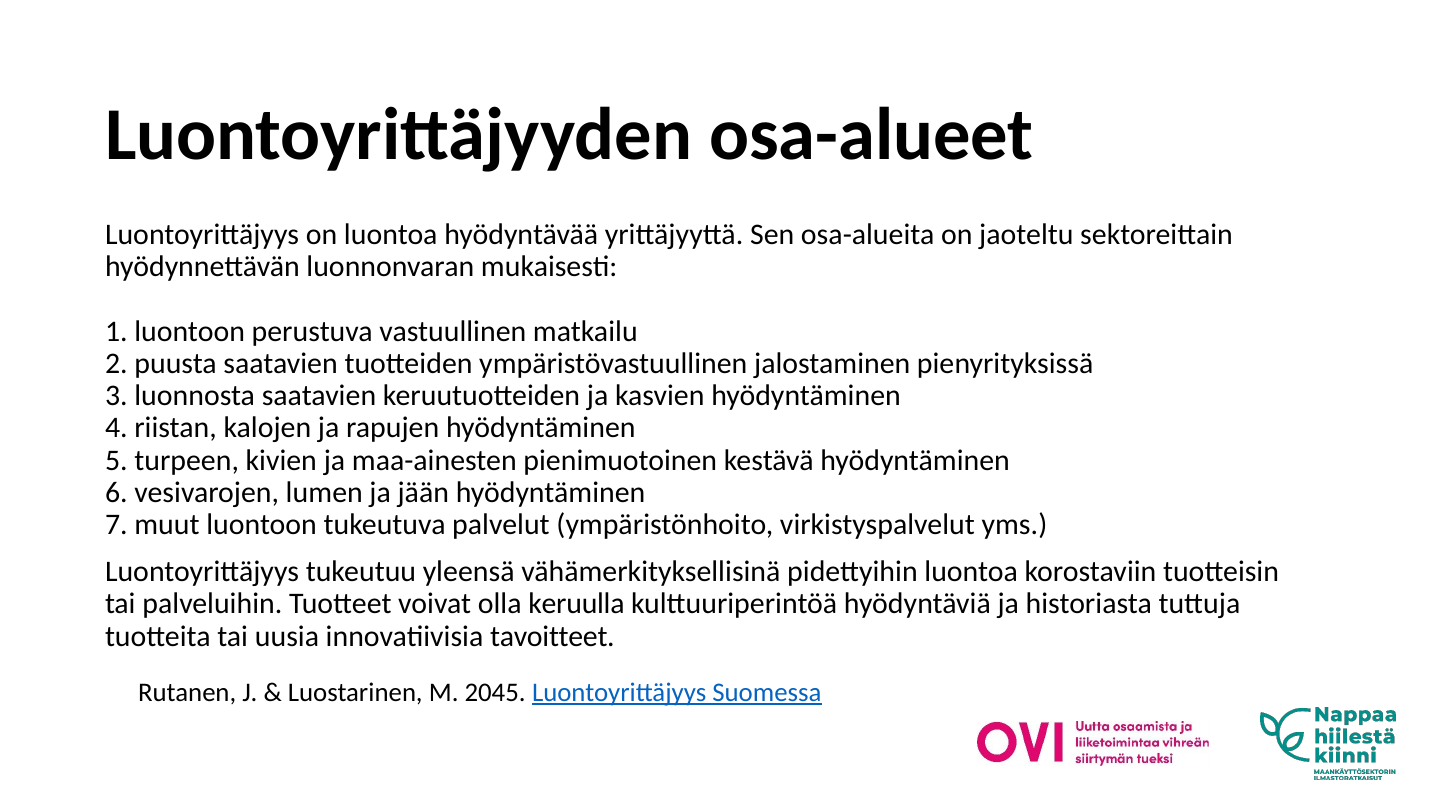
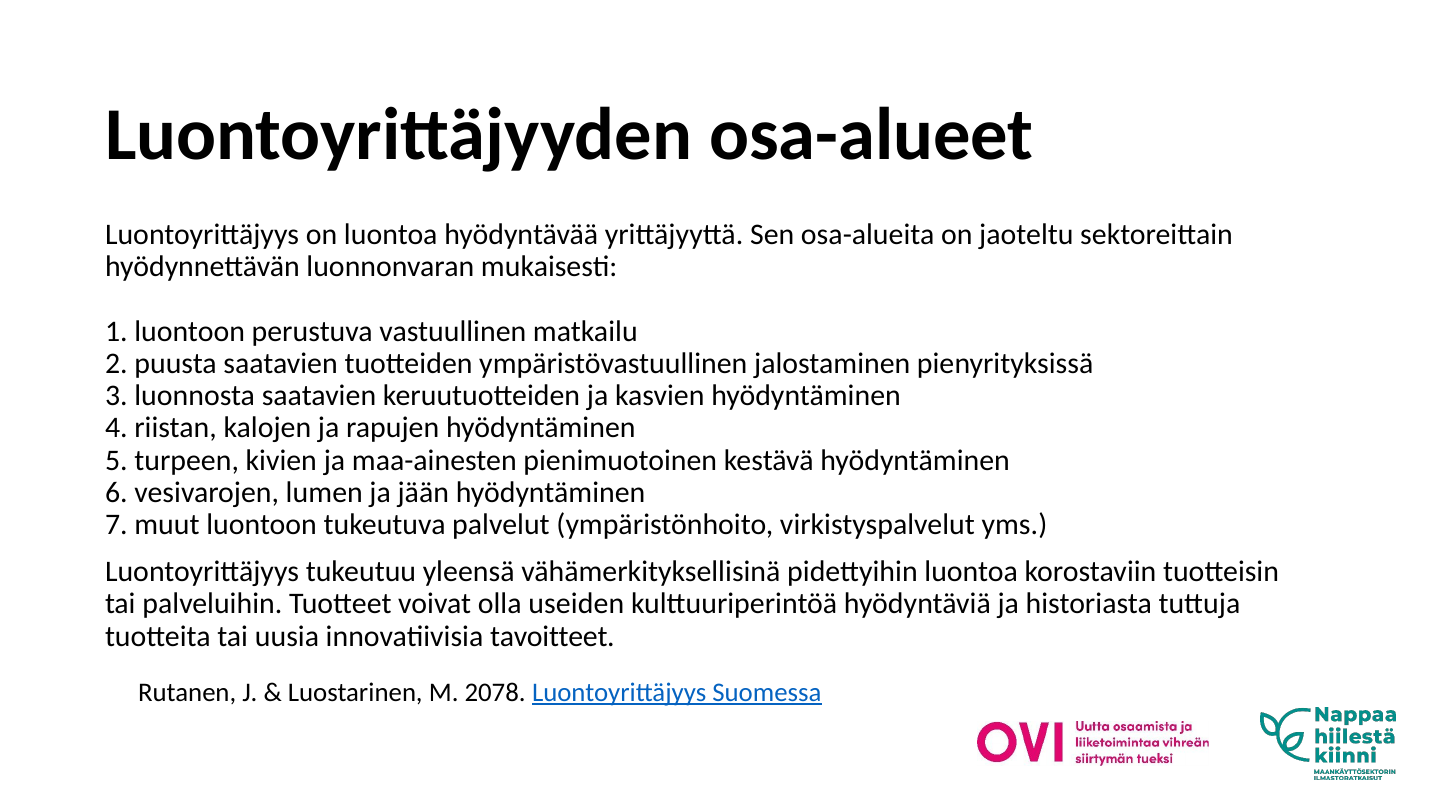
keruulla: keruulla -> useiden (576, 604)
2045: 2045 -> 2078 (495, 692)
